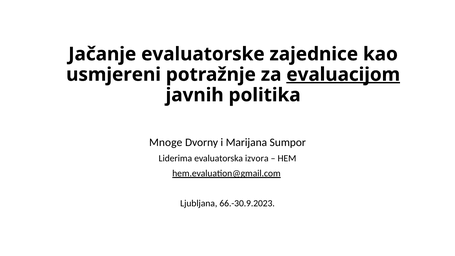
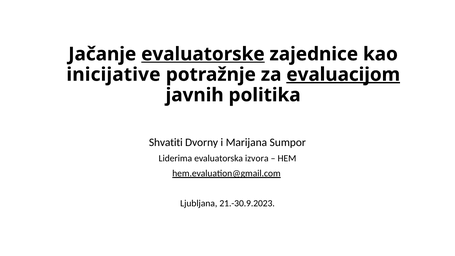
evaluatorske underline: none -> present (203, 54)
usmjereni: usmjereni -> inicijative (113, 75)
Mnoge: Mnoge -> Shvatiti (166, 142)
66.-30.9.2023: 66.-30.9.2023 -> 21.-30.9.2023 (247, 203)
